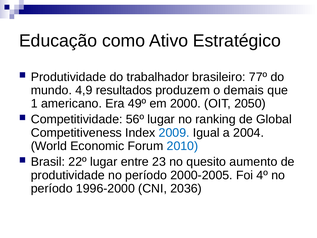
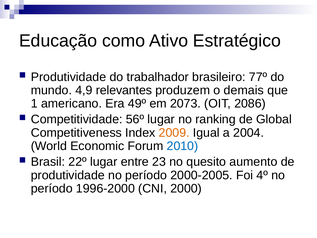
resultados: resultados -> relevantes (124, 90)
2000: 2000 -> 2073 (185, 103)
2050: 2050 -> 2086 (250, 103)
2009 colour: blue -> orange (174, 133)
2036: 2036 -> 2000 (186, 188)
